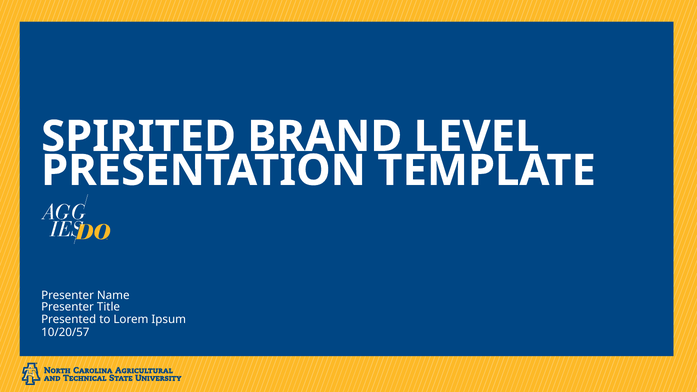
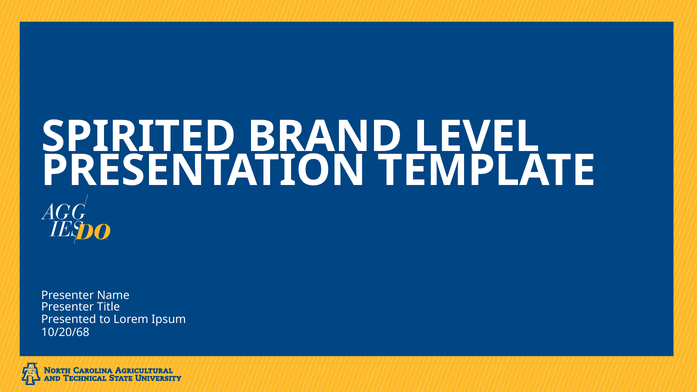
10/20/57: 10/20/57 -> 10/20/68 (65, 332)
